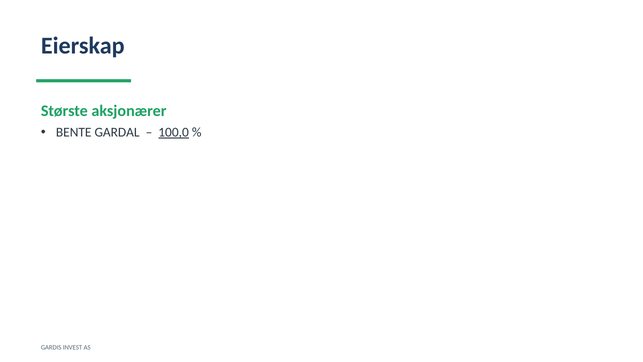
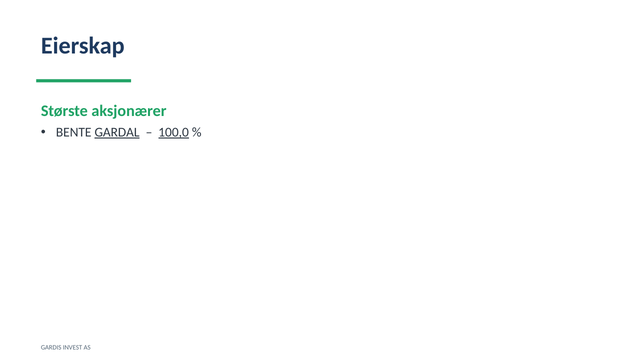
GARDAL underline: none -> present (117, 132)
